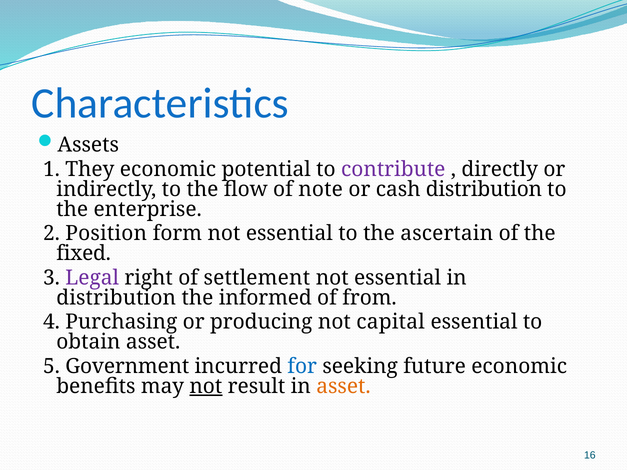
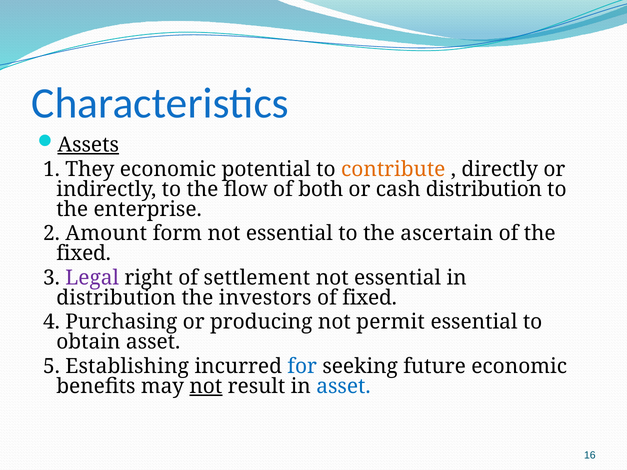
Assets underline: none -> present (88, 145)
contribute colour: purple -> orange (393, 169)
note: note -> both (321, 189)
Position: Position -> Amount (106, 234)
informed: informed -> investors (265, 298)
of from: from -> fixed (370, 298)
capital: capital -> permit (391, 322)
Government: Government -> Establishing (127, 367)
asset colour: orange -> blue (343, 387)
